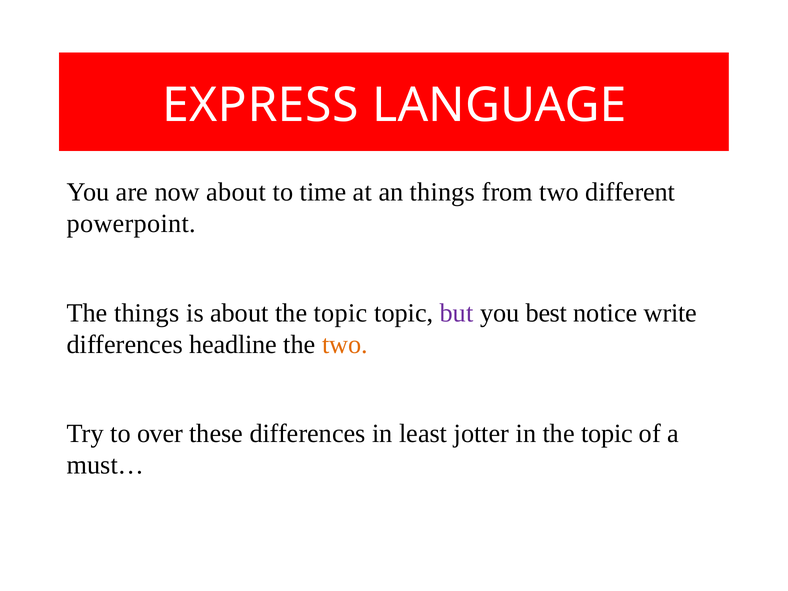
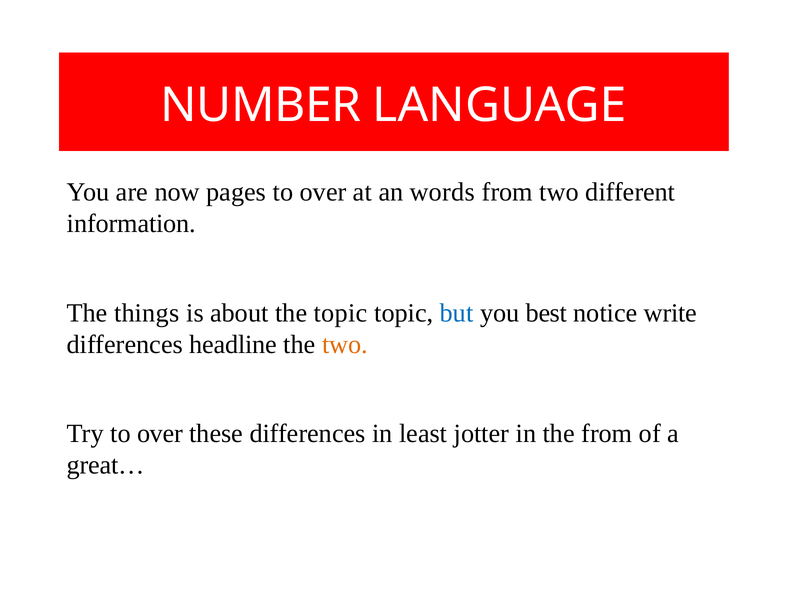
EXPRESS: EXPRESS -> NUMBER (261, 105)
now about: about -> pages (236, 192)
time: time -> over (323, 192)
an things: things -> words (442, 192)
powerpoint: powerpoint -> information (131, 224)
but colour: purple -> blue (457, 313)
in the topic: topic -> from (607, 434)
must…: must… -> great… (106, 465)
